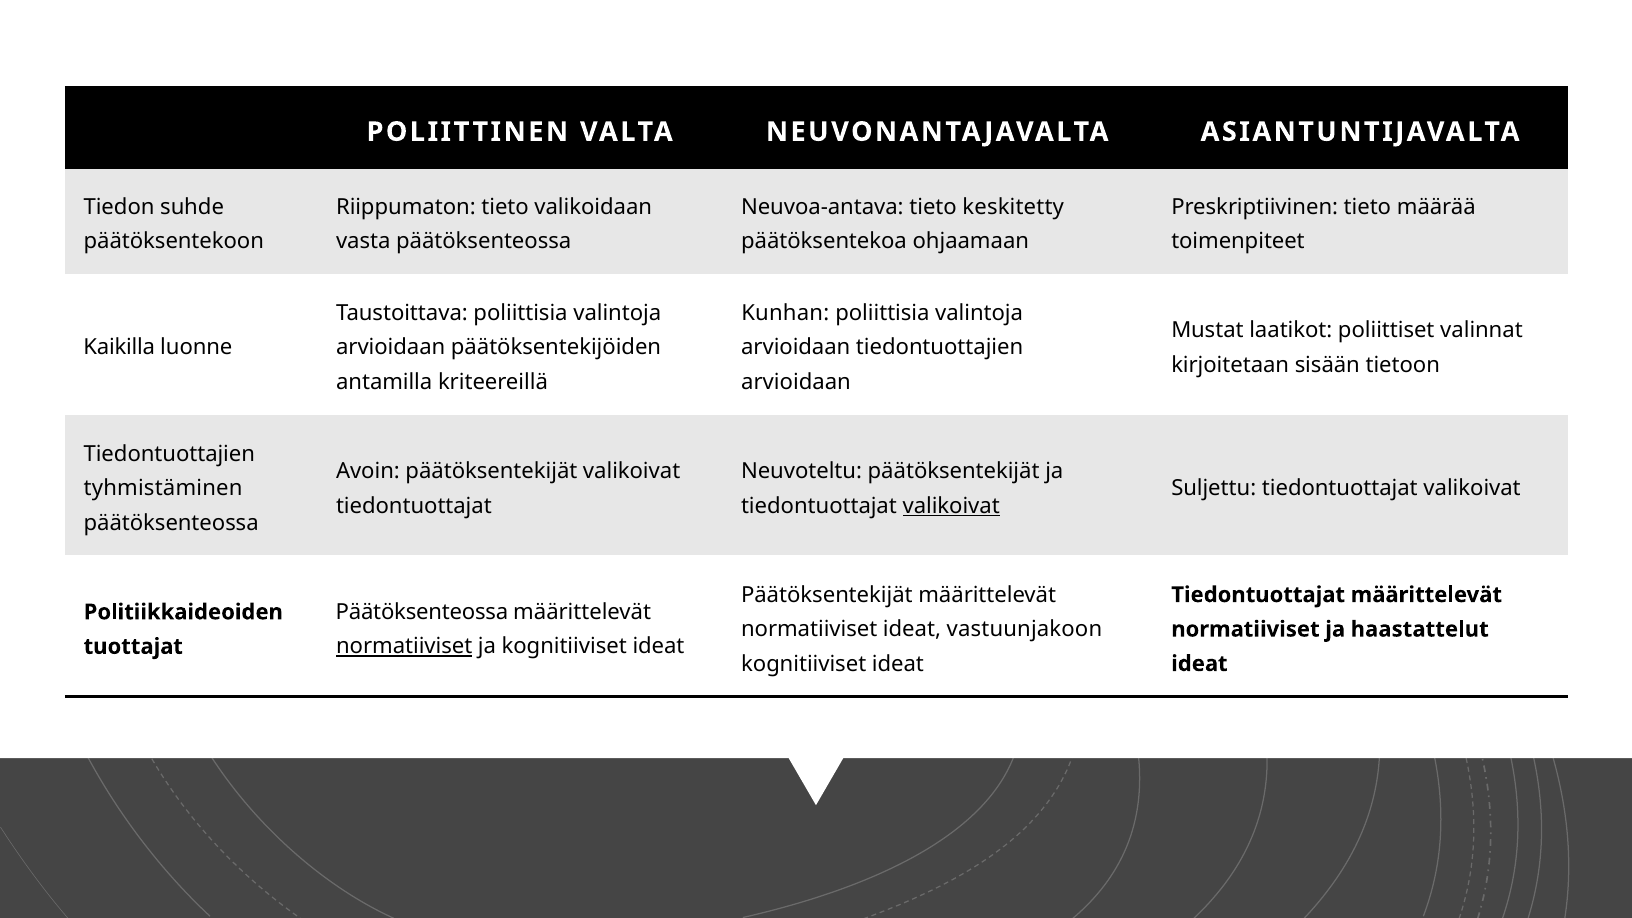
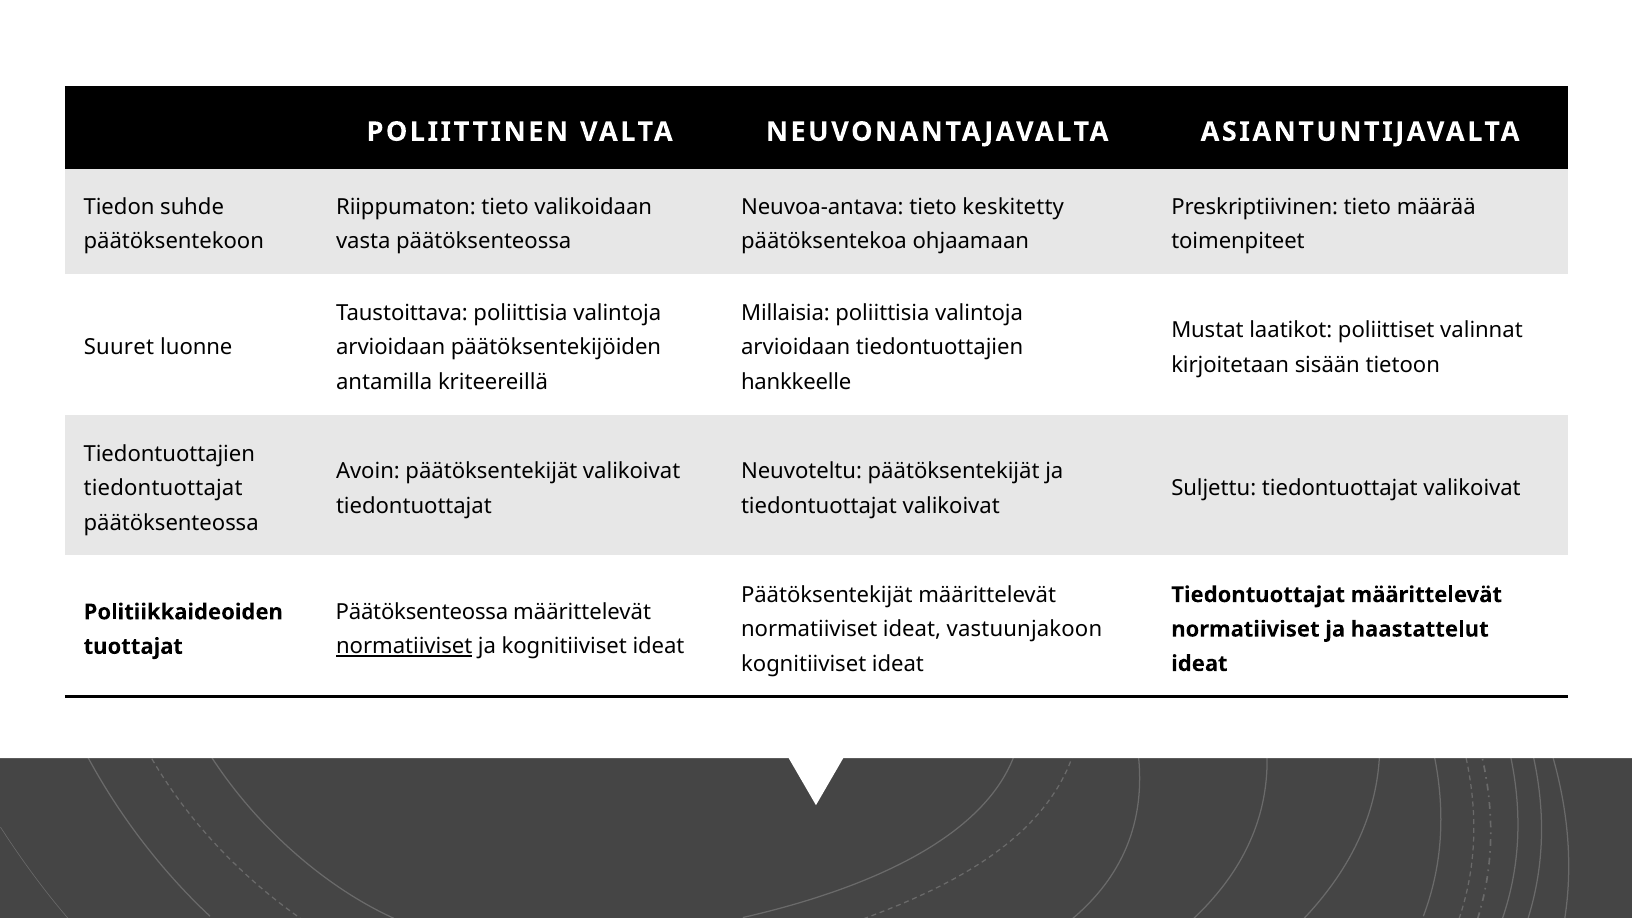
Kunhan: Kunhan -> Millaisia (785, 313)
Kaikilla: Kaikilla -> Suuret (119, 348)
arvioidaan: arvioidaan -> hankkeelle (796, 382)
tyhmistäminen: tyhmistäminen -> tiedontuottajat (163, 488)
valikoivat underline: present -> none (951, 506)
